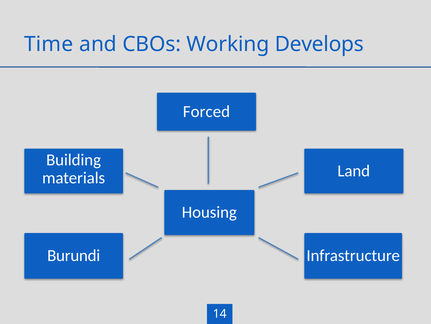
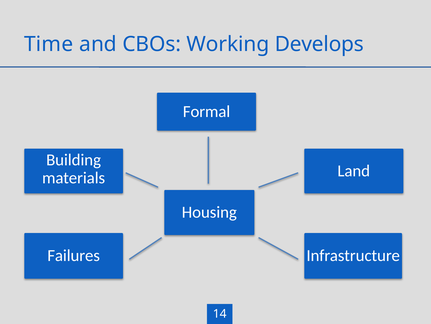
Forced: Forced -> Formal (207, 111)
Burundi: Burundi -> Failures (74, 255)
